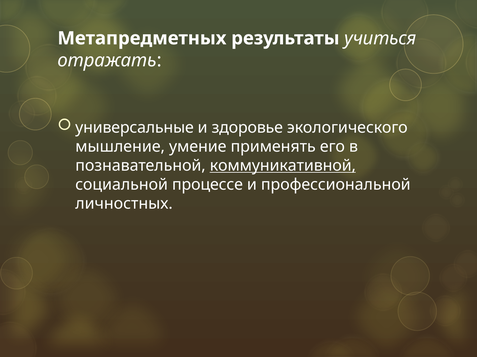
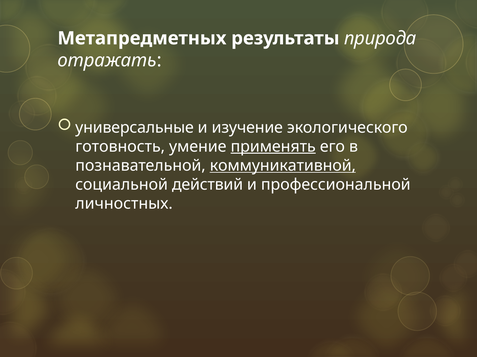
учиться: учиться -> природа (380, 38)
здоровье: здоровье -> изучение (247, 128)
мышление: мышление -> готовность (120, 147)
применять underline: none -> present (273, 147)
процессе: процессе -> действий (208, 185)
